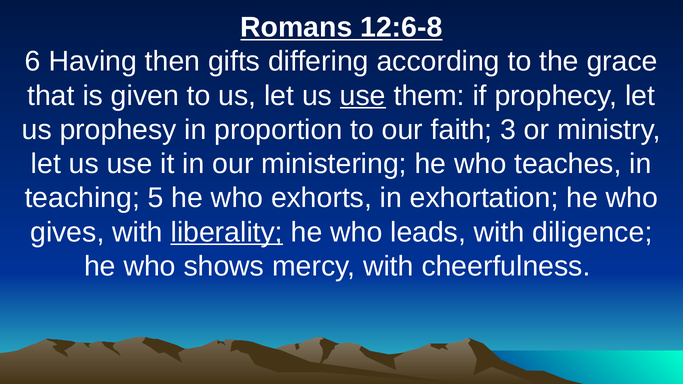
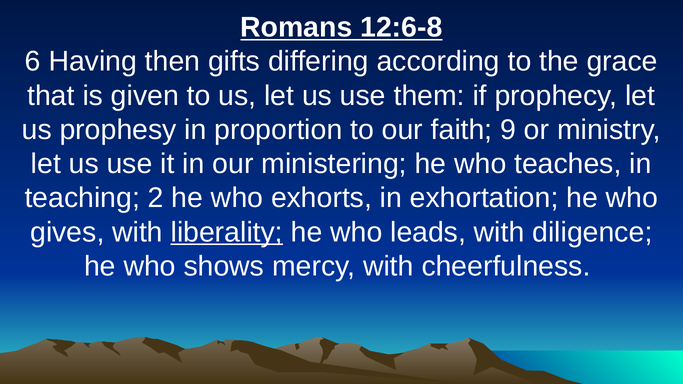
use underline: present -> none (363, 96)
3: 3 -> 9 (508, 130)
5: 5 -> 2 (156, 198)
